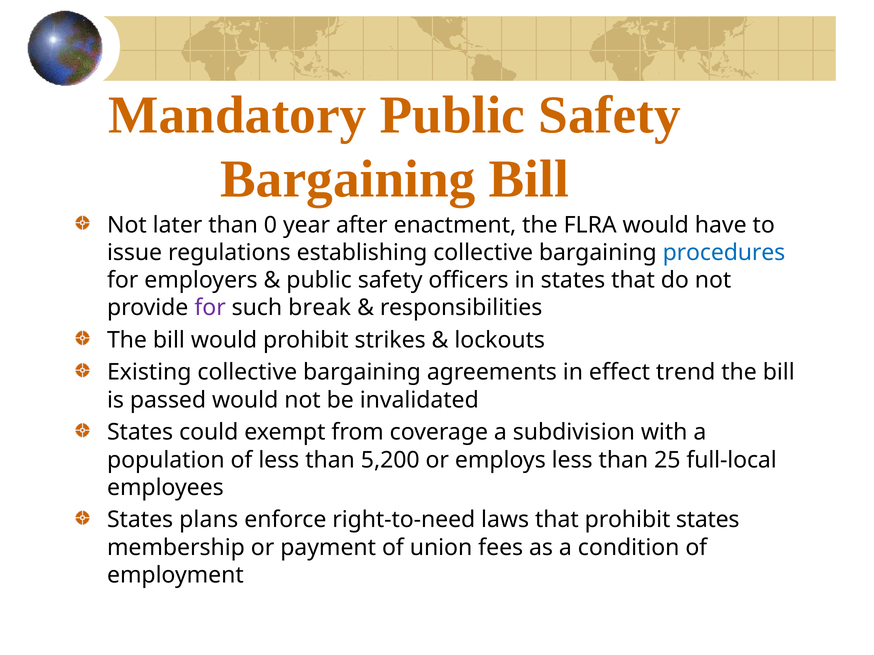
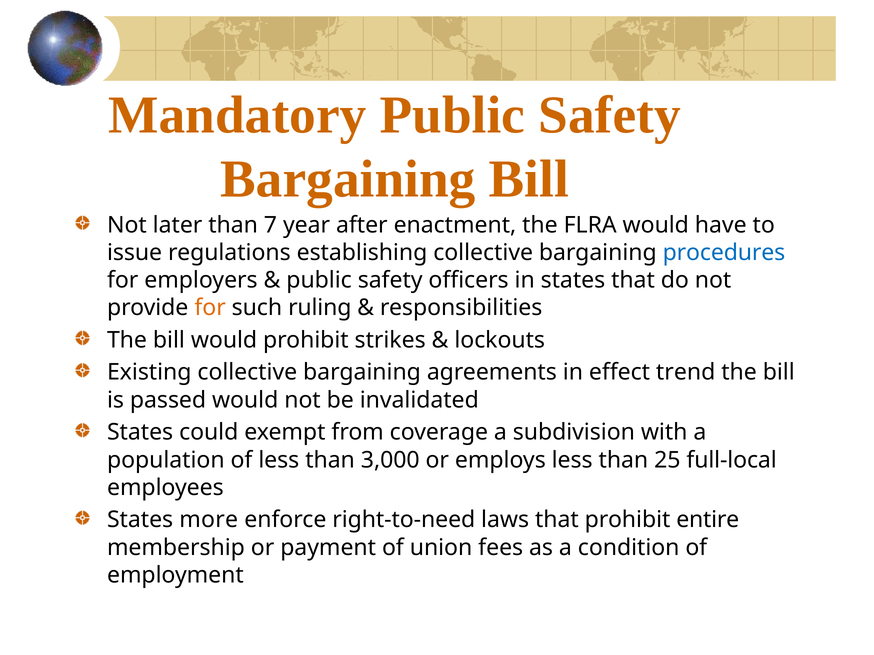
0: 0 -> 7 (270, 225)
for colour: purple -> orange (210, 308)
break: break -> ruling (320, 308)
5,200: 5,200 -> 3,000 (390, 460)
plans: plans -> more (209, 520)
prohibit states: states -> entire (708, 520)
